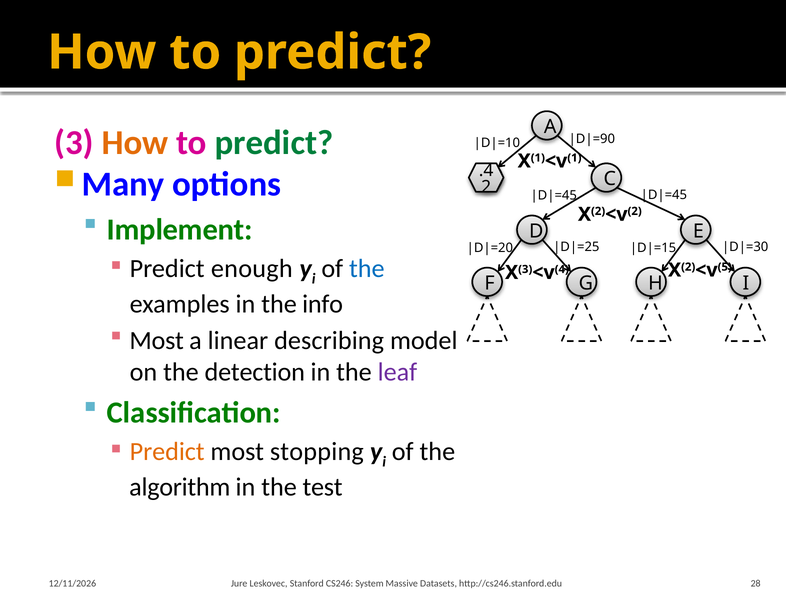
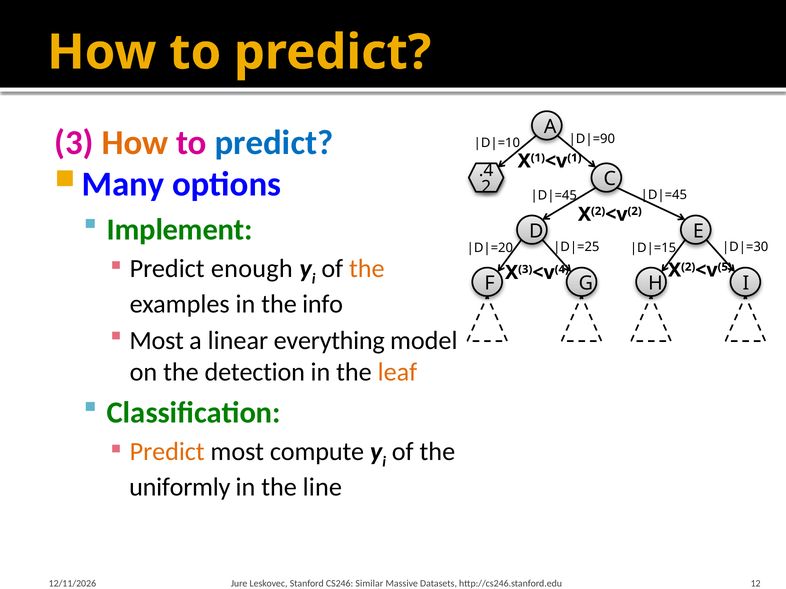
predict colour: green -> blue (274, 143)
the colour: blue -> orange (367, 269)
describing: describing -> everything (329, 341)
leaf colour: purple -> orange (397, 373)
stopping: stopping -> compute (317, 452)
algorithm: algorithm -> uniformly (180, 488)
test: test -> line (322, 488)
System: System -> Similar (369, 584)
28: 28 -> 12 (756, 584)
